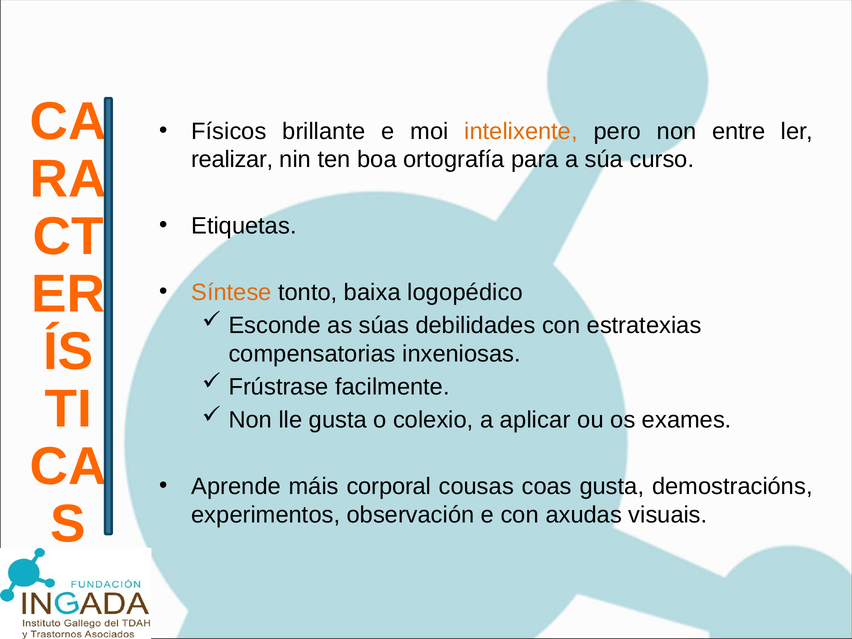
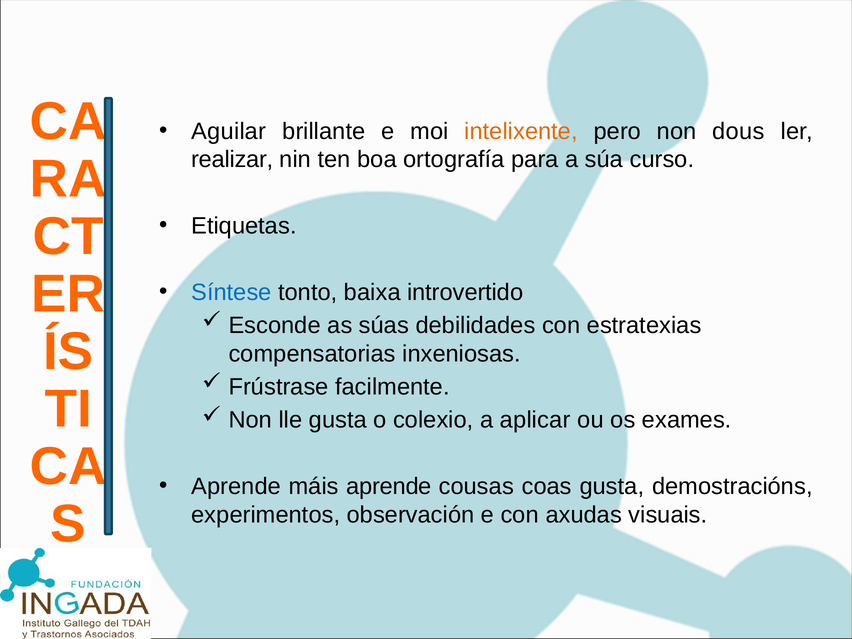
Físicos: Físicos -> Aguilar (229, 131)
entre: entre -> dous (739, 131)
Síntese colour: orange -> blue (232, 292)
logopédico: logopédico -> introvertido (465, 292)
máis corporal: corporal -> aprende (389, 486)
